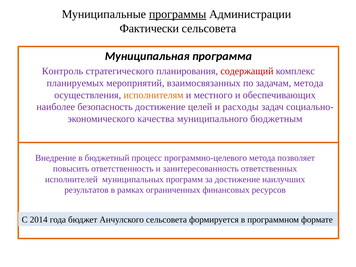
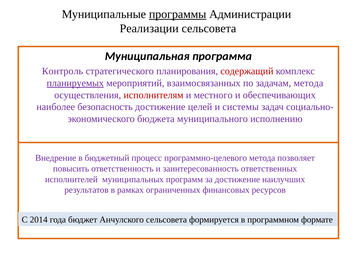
Фактически: Фактически -> Реализации (149, 28)
планируемых underline: none -> present (75, 83)
исполнителям colour: orange -> red (154, 95)
расходы: расходы -> системы (241, 107)
качества: качества -> бюджета (156, 119)
бюджетным: бюджетным -> исполнению (276, 119)
